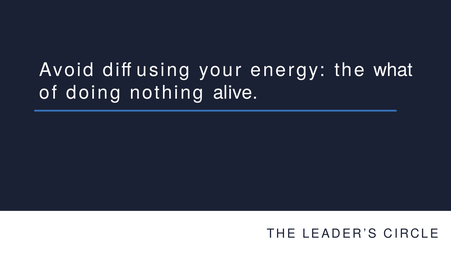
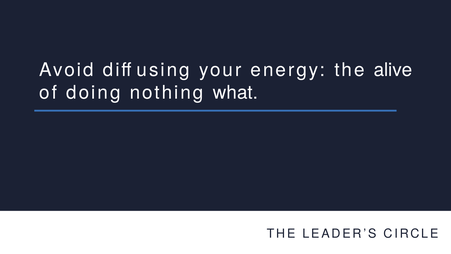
what: what -> alive (393, 70)
alive: alive -> what (235, 93)
